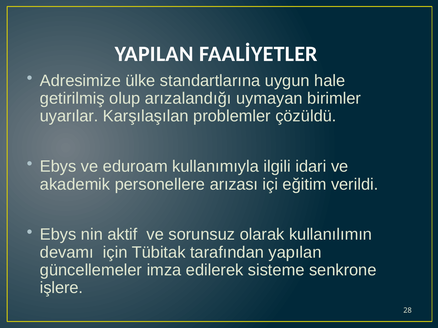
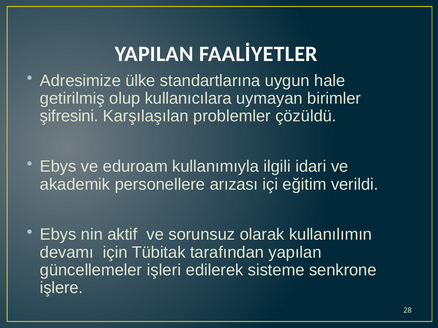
arızalandığı: arızalandığı -> kullanıcılara (188, 99)
uyarılar: uyarılar -> şifresini (69, 116)
imza: imza -> işleri (164, 270)
